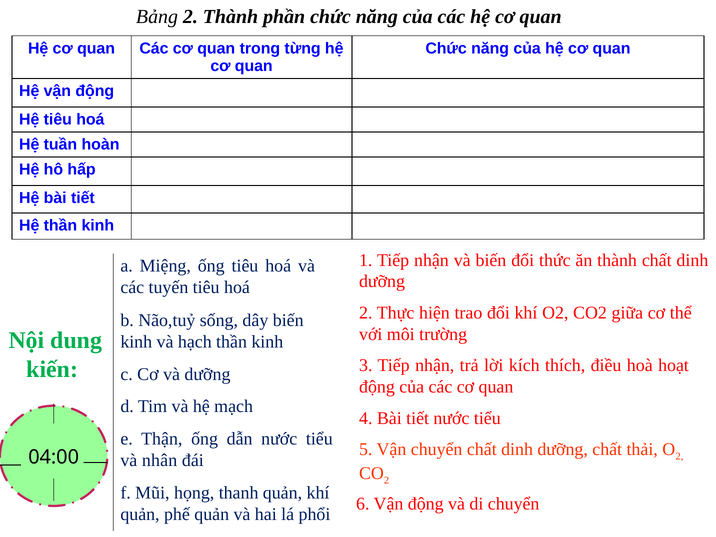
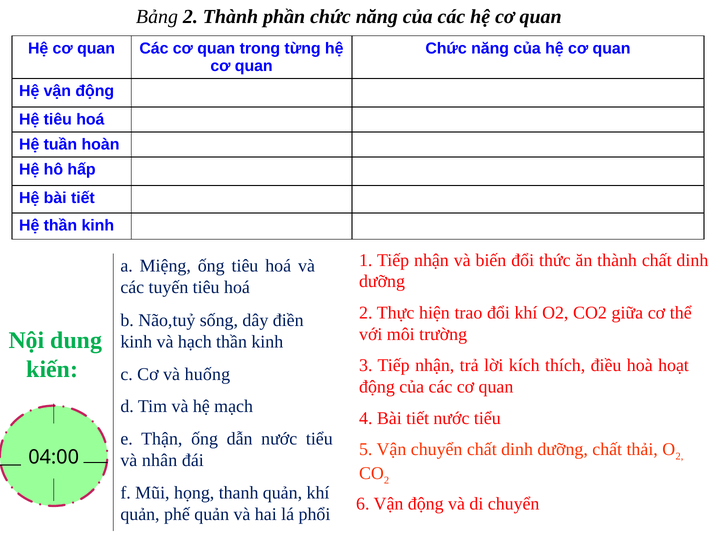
dây biến: biến -> điền (288, 320)
và dưỡng: dưỡng -> huống (207, 374)
